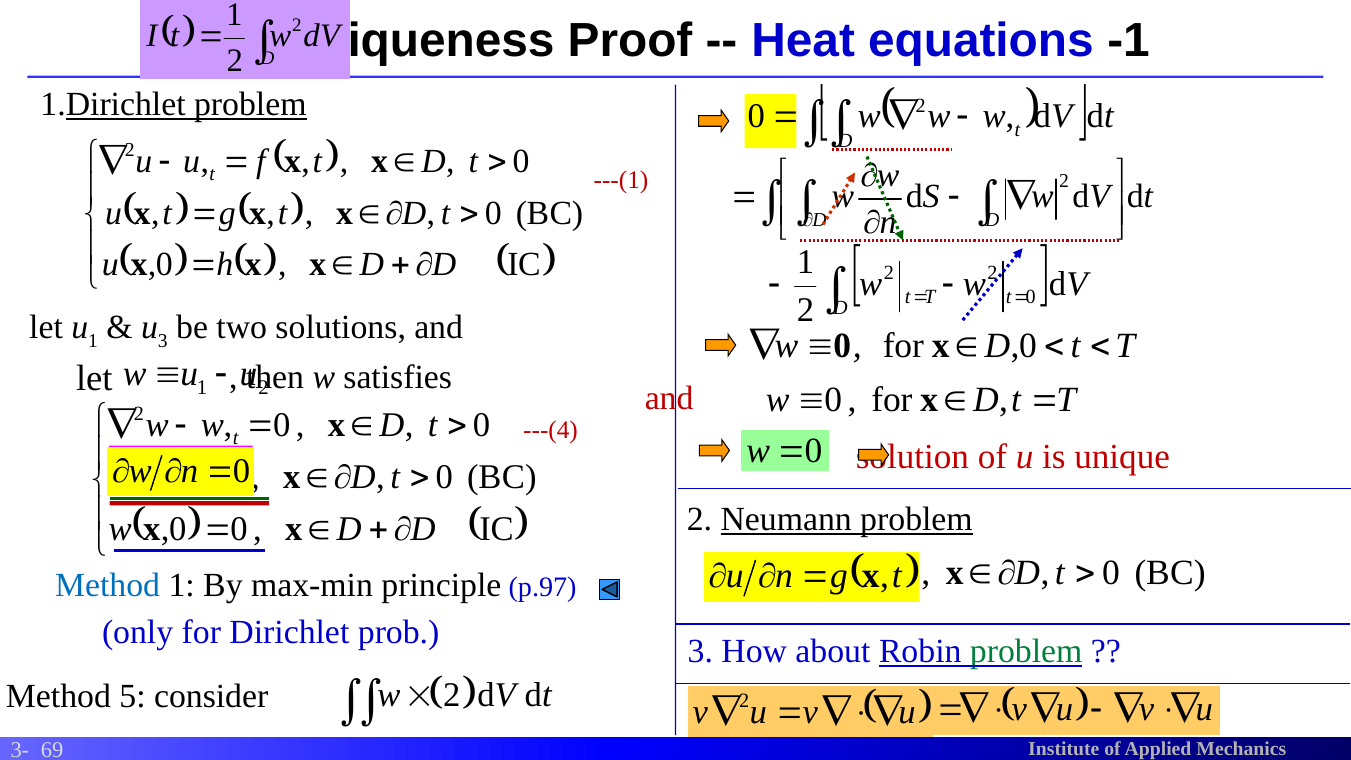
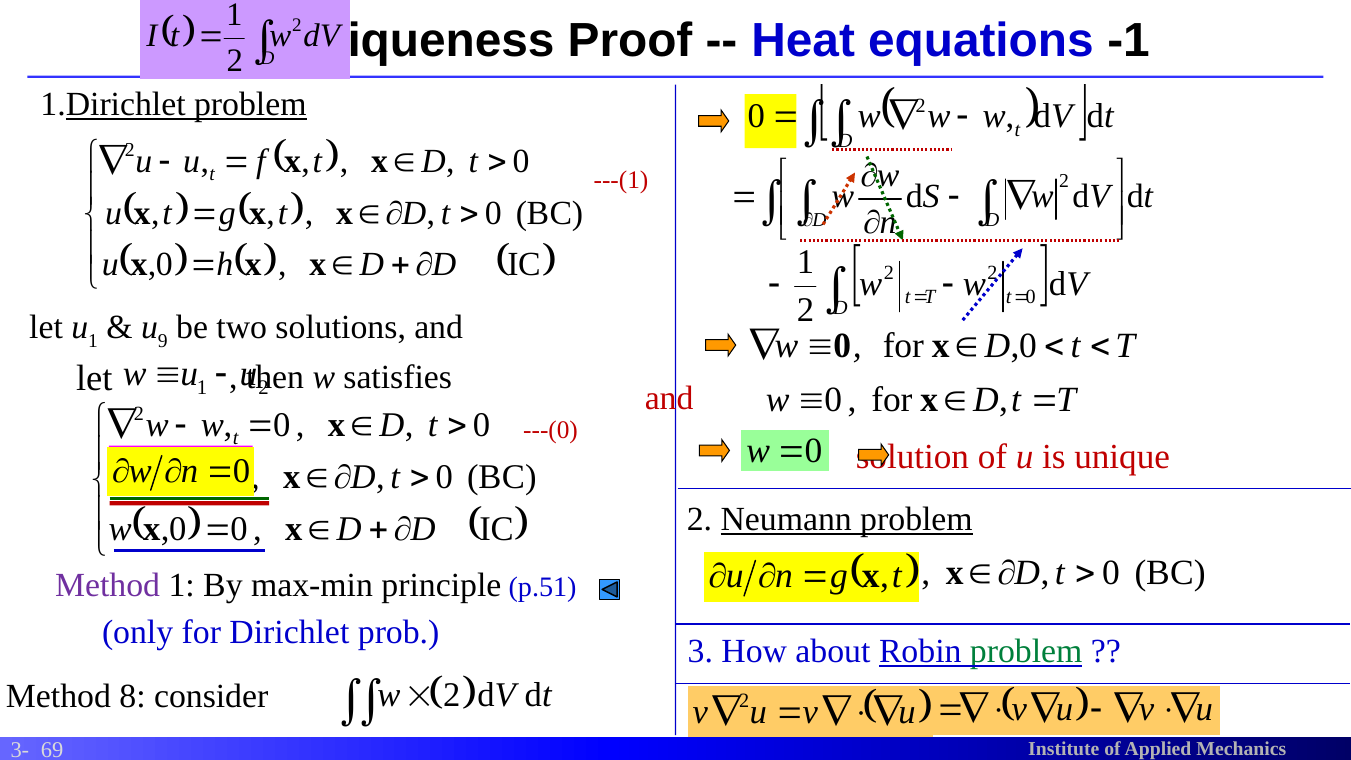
u 3: 3 -> 9 (163, 341)
---(4: ---(4 -> ---(0 (551, 430)
Method colour: blue -> purple (108, 586)
p.97: p.97 -> p.51 (543, 588)
5: 5 -> 8 (133, 697)
